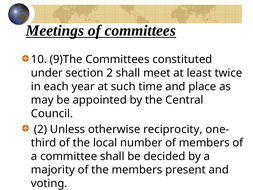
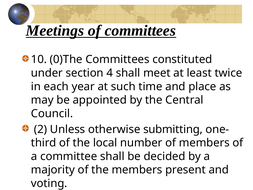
9)The: 9)The -> 0)The (66, 59)
section 2: 2 -> 4 (110, 73)
reciprocity: reciprocity -> submitting (173, 129)
